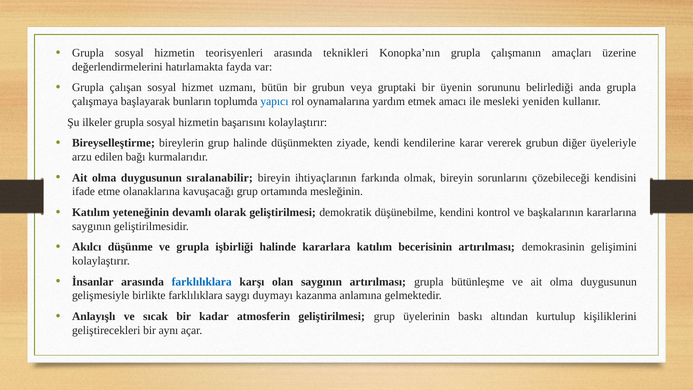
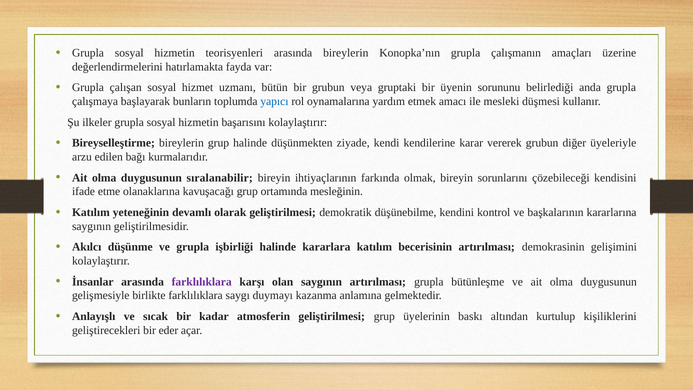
arasında teknikleri: teknikleri -> bireylerin (346, 53)
yeniden: yeniden -> düşmesi (541, 101)
farklılıklara colour: blue -> purple (202, 282)
aynı: aynı -> eder (168, 330)
